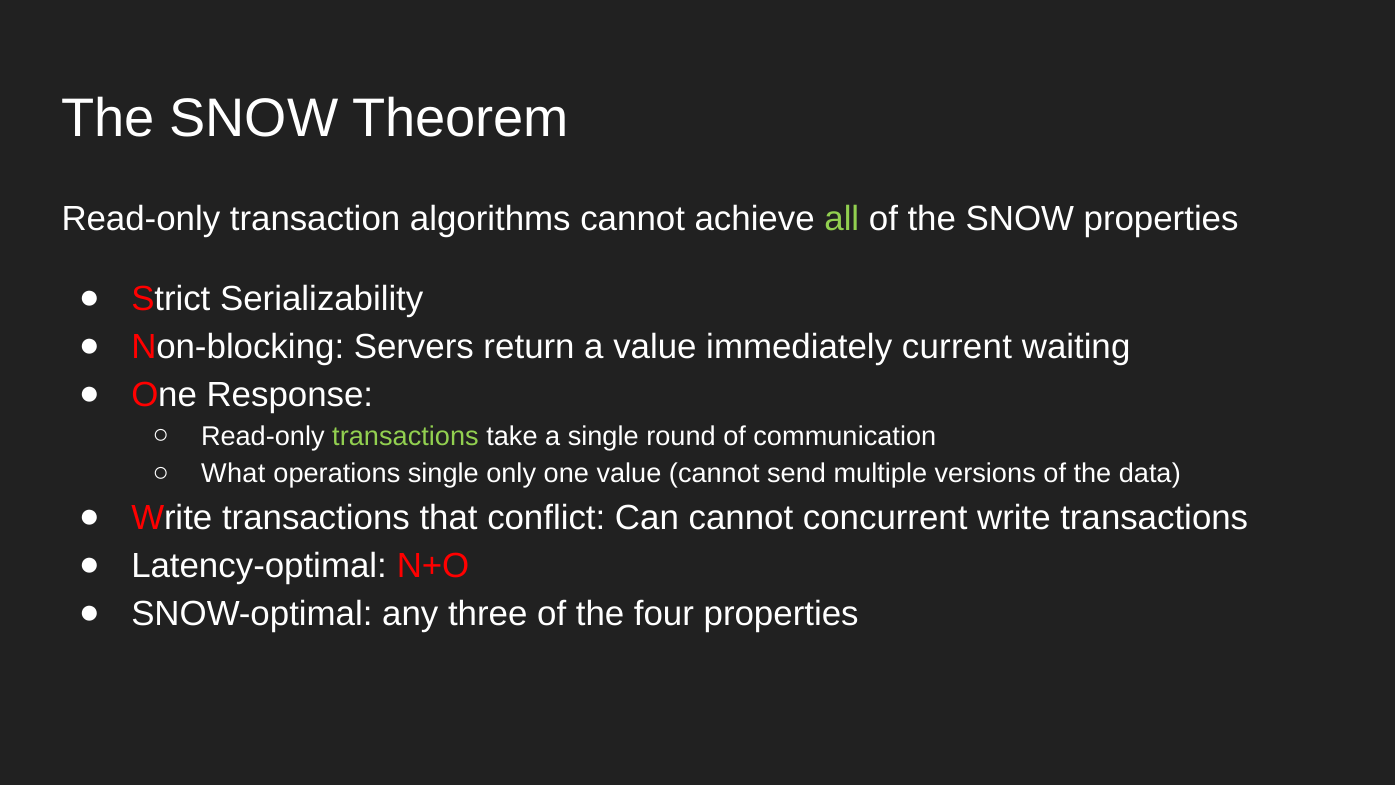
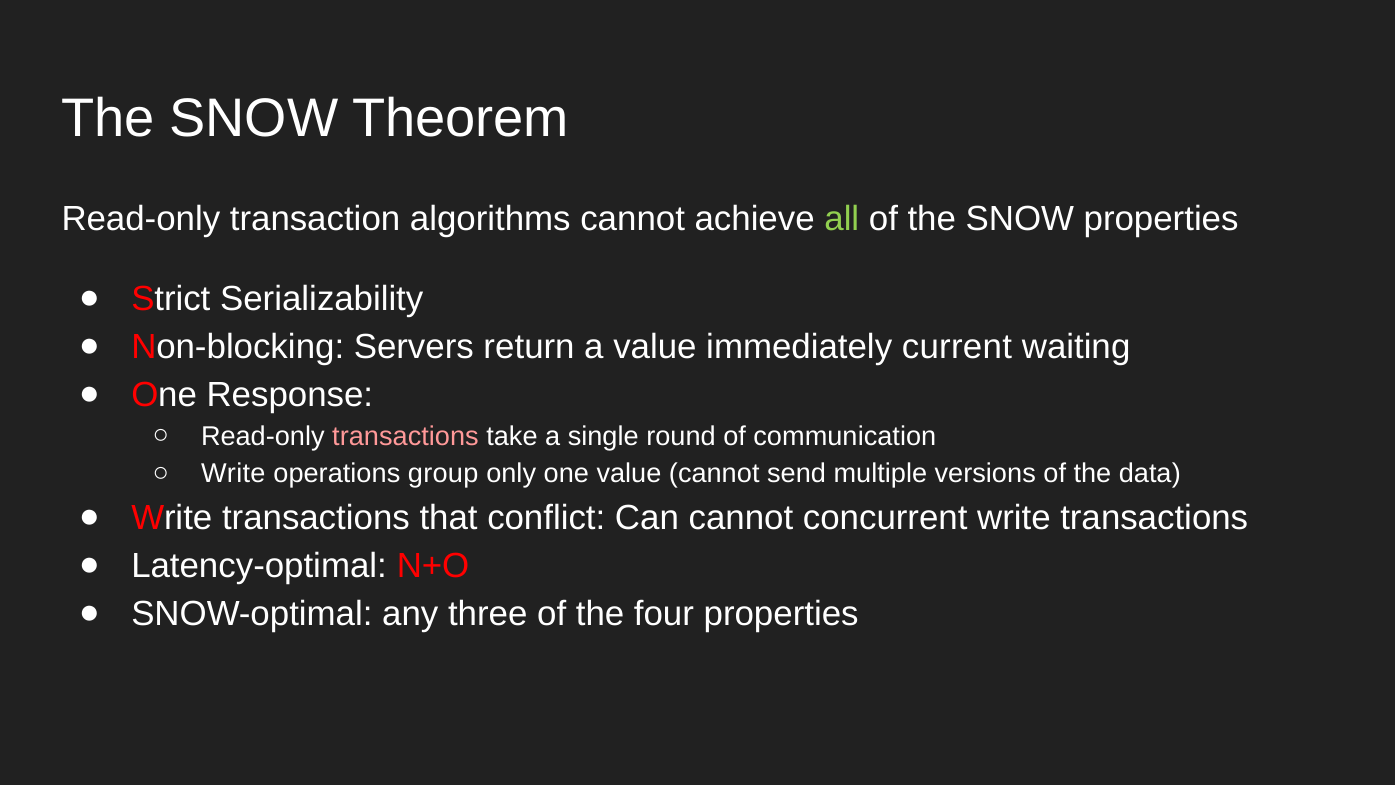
transactions colour: light green -> pink (405, 436)
What: What -> Write (233, 474)
operations single: single -> group (443, 474)
